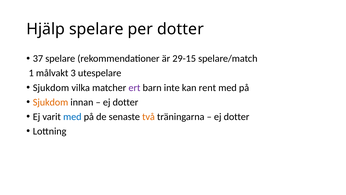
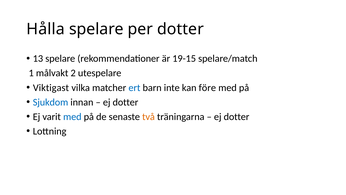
Hjälp: Hjälp -> Hålla (46, 29)
37: 37 -> 13 (38, 58)
29-15: 29-15 -> 19-15 (184, 58)
3: 3 -> 2 (73, 73)
Sjukdom: Sjukdom -> Viktigast (51, 88)
ert colour: purple -> blue (134, 88)
rent: rent -> före (207, 88)
Sjukdom colour: orange -> blue (51, 102)
